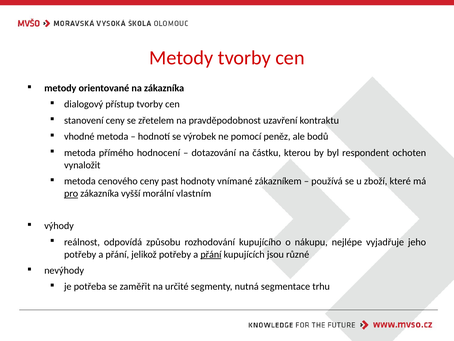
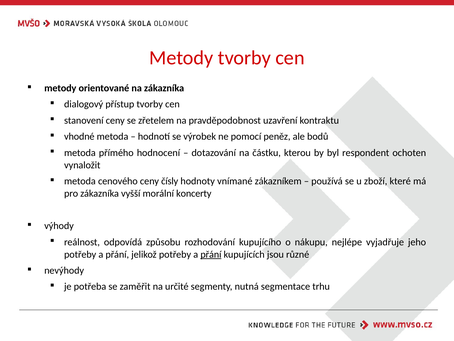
past: past -> čísly (170, 181)
pro underline: present -> none (71, 193)
vlastním: vlastním -> koncerty (194, 193)
